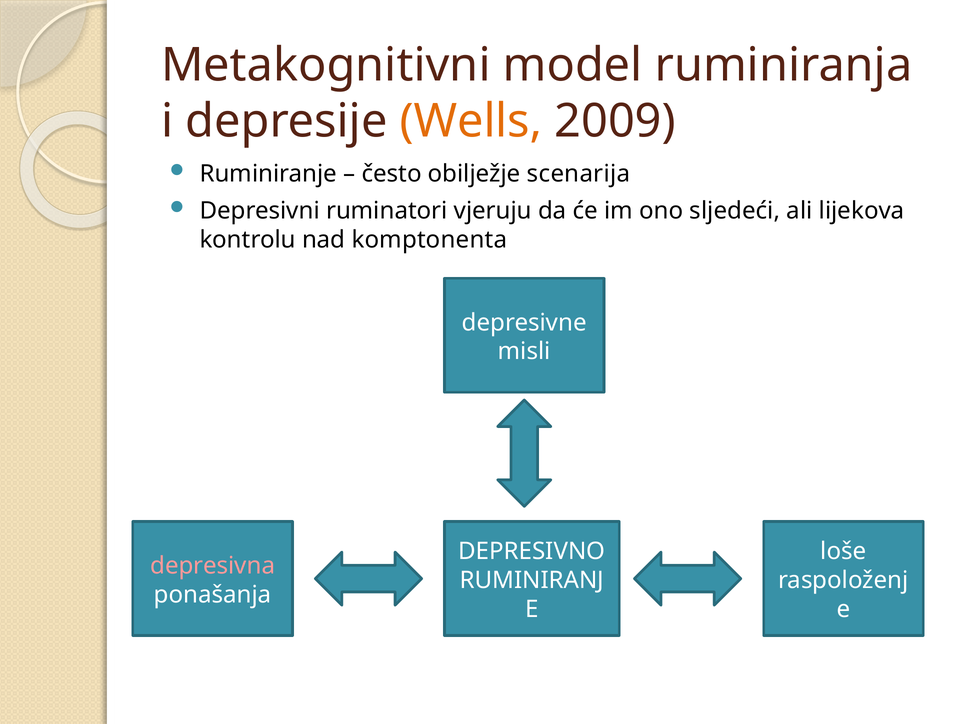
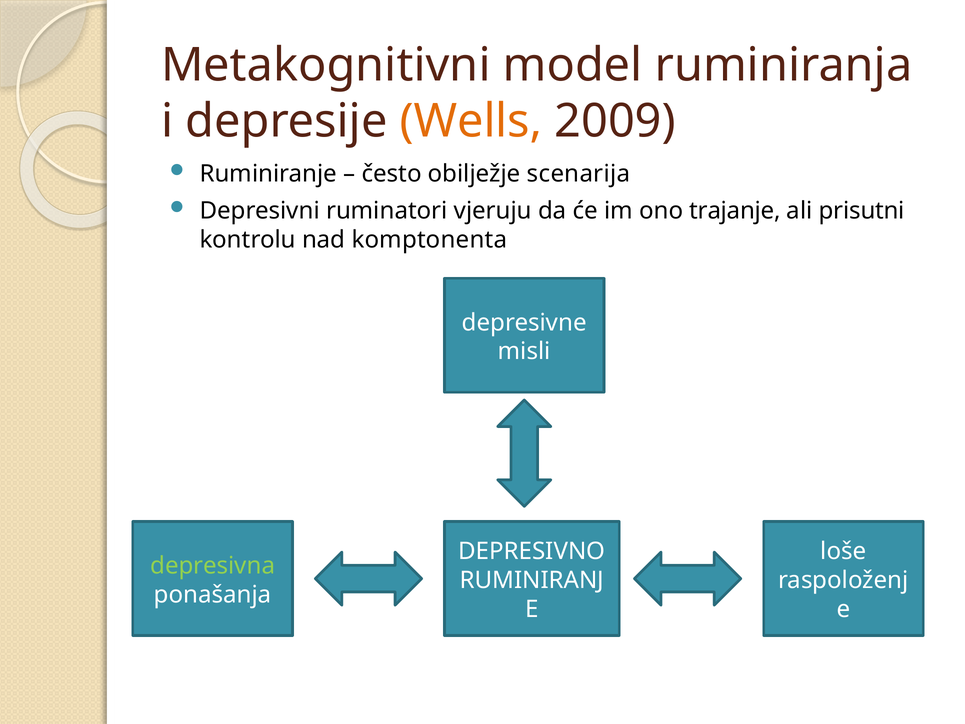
sljedeći: sljedeći -> trajanje (735, 211)
lijekova: lijekova -> prisutni (862, 211)
depresivna colour: pink -> light green (213, 566)
